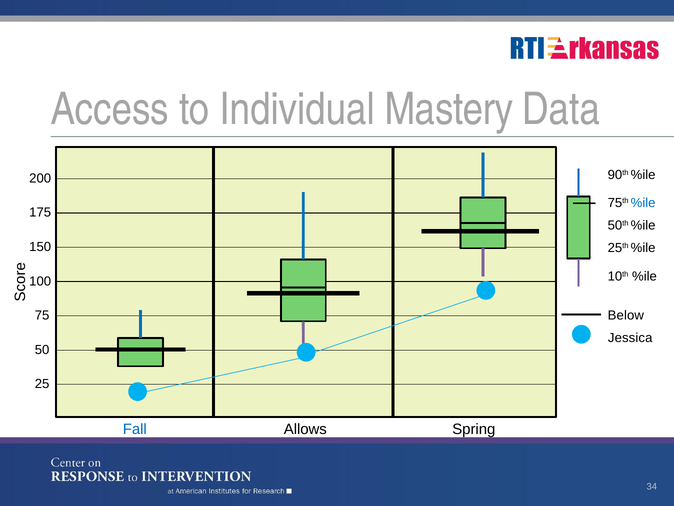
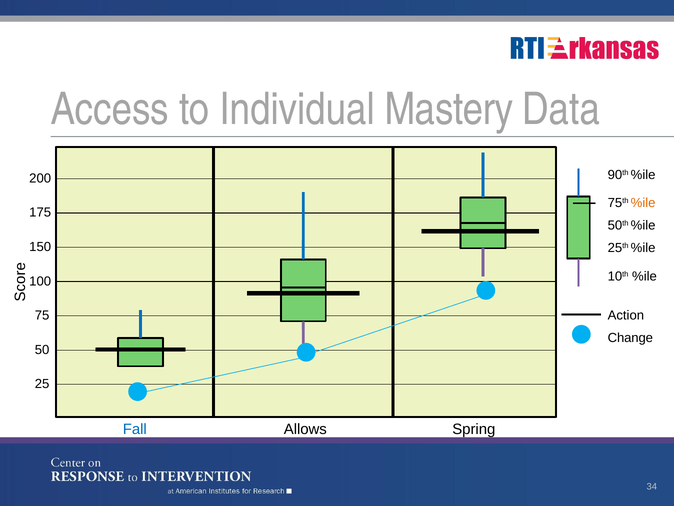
%ile colour: blue -> orange (643, 203)
Below: Below -> Action (626, 315)
Jessica: Jessica -> Change (630, 338)
